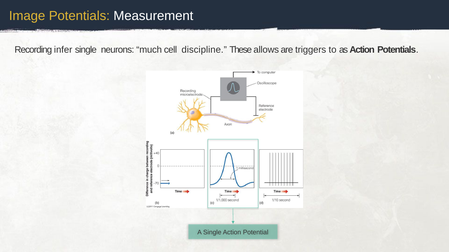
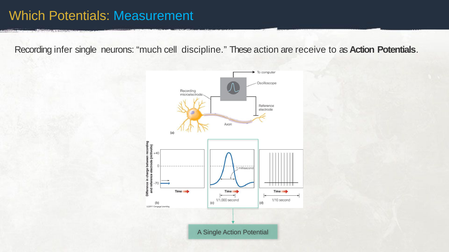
Image: Image -> Which (27, 16)
Measurement colour: white -> light blue (153, 16)
These allows: allows -> action (266, 50)
triggers: triggers -> receive (311, 50)
